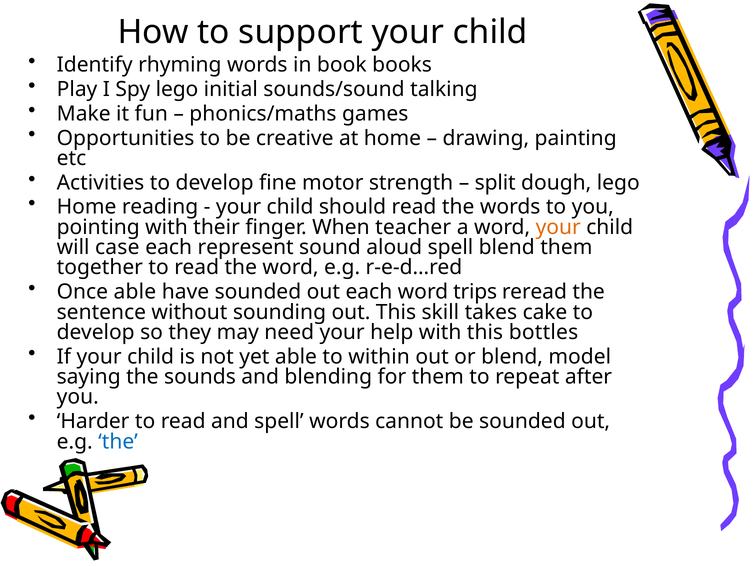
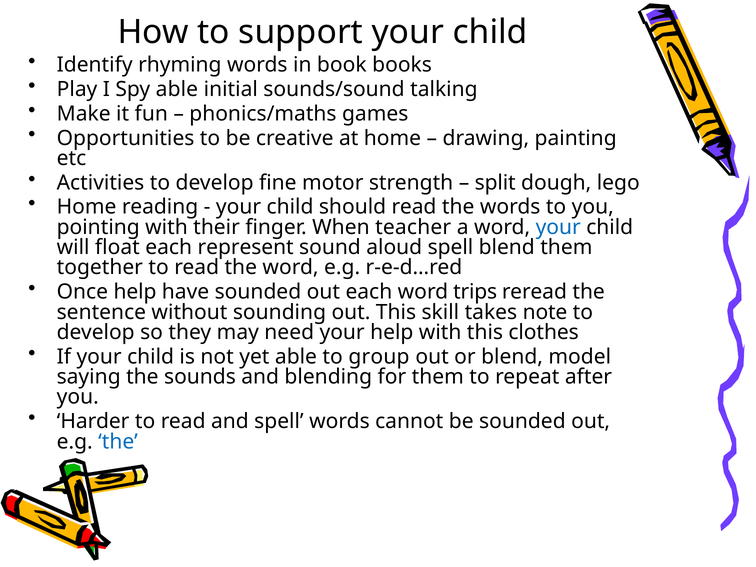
Spy lego: lego -> able (177, 89)
your colour: orange -> blue (558, 227)
case: case -> float (117, 247)
Once able: able -> help (135, 292)
cake: cake -> note (545, 312)
bottles: bottles -> clothes (544, 332)
within: within -> group (379, 357)
